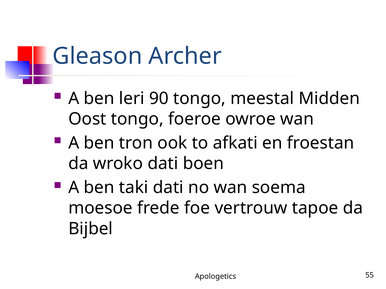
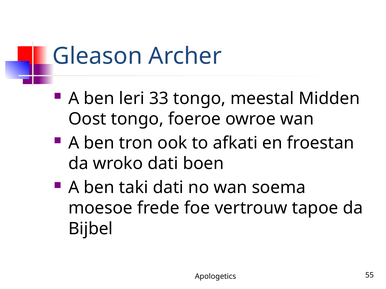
90: 90 -> 33 (159, 99)
